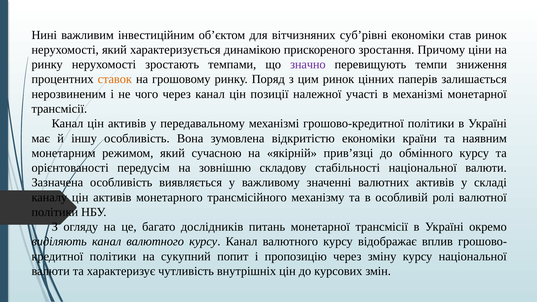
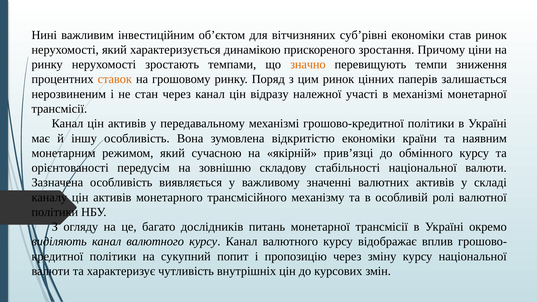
значно colour: purple -> orange (308, 65)
чого: чого -> стан (146, 94)
позиції: позиції -> відразу (270, 94)
